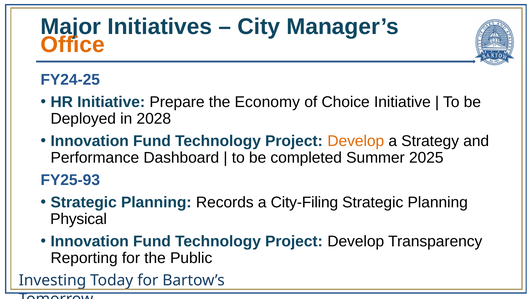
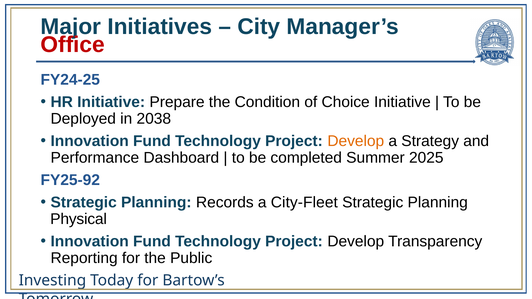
Office colour: orange -> red (73, 45)
Economy: Economy -> Condition (267, 102)
2028: 2028 -> 2038 (154, 119)
FY25-93: FY25-93 -> FY25-92 (70, 180)
City-Filing: City-Filing -> City-Fleet (304, 202)
